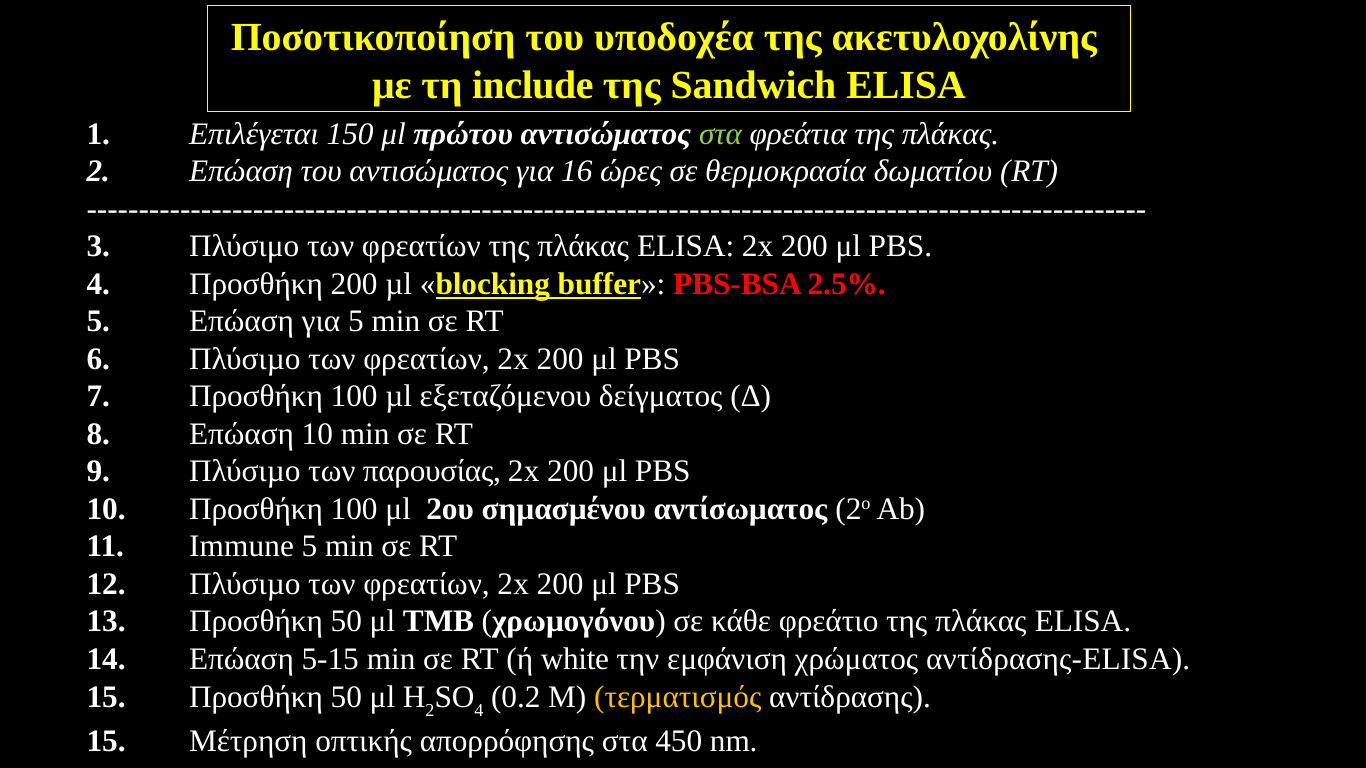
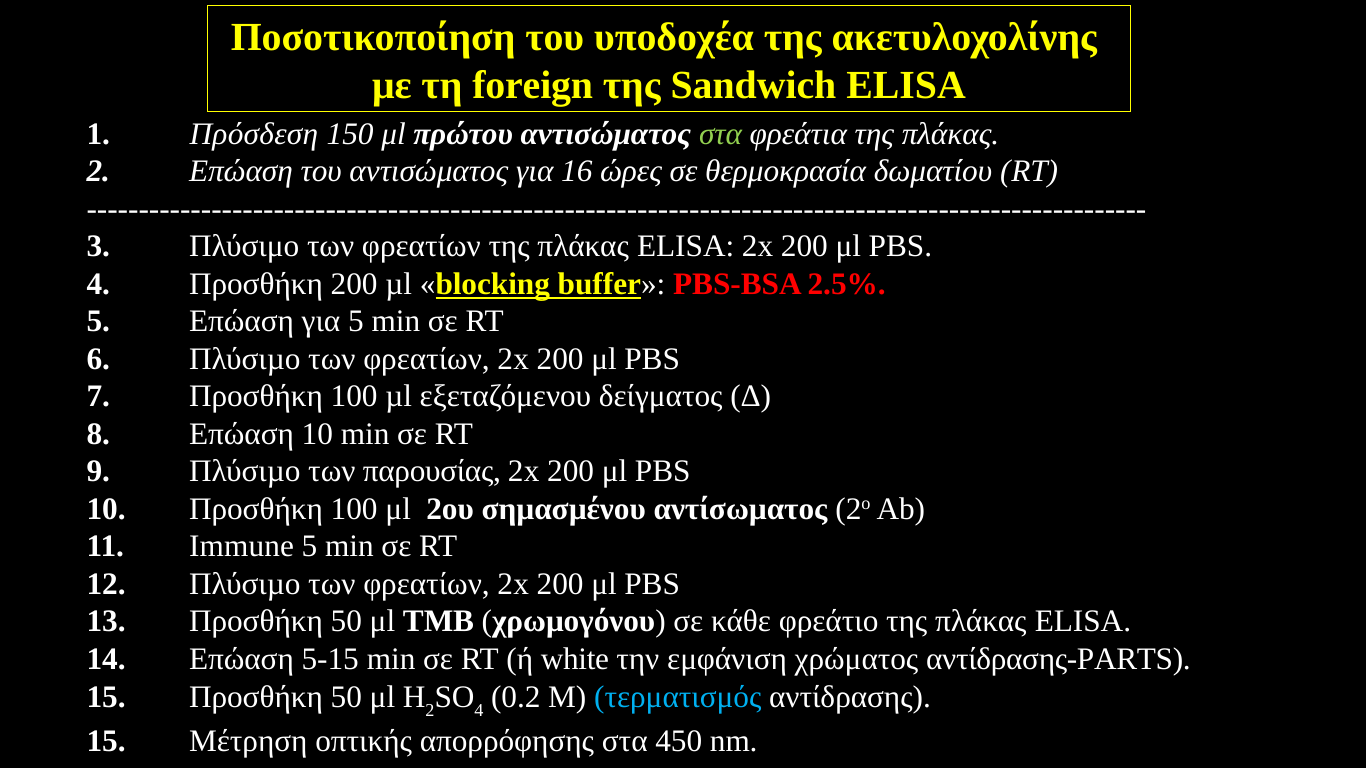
include: include -> foreign (533, 85)
Επιλέγεται: Επιλέγεται -> Πρόσδεση (254, 134)
αντίδρασης-ELISA: αντίδρασης-ELISA -> αντίδρασης-PARTS (1058, 659)
τερματισμός colour: yellow -> light blue (678, 697)
